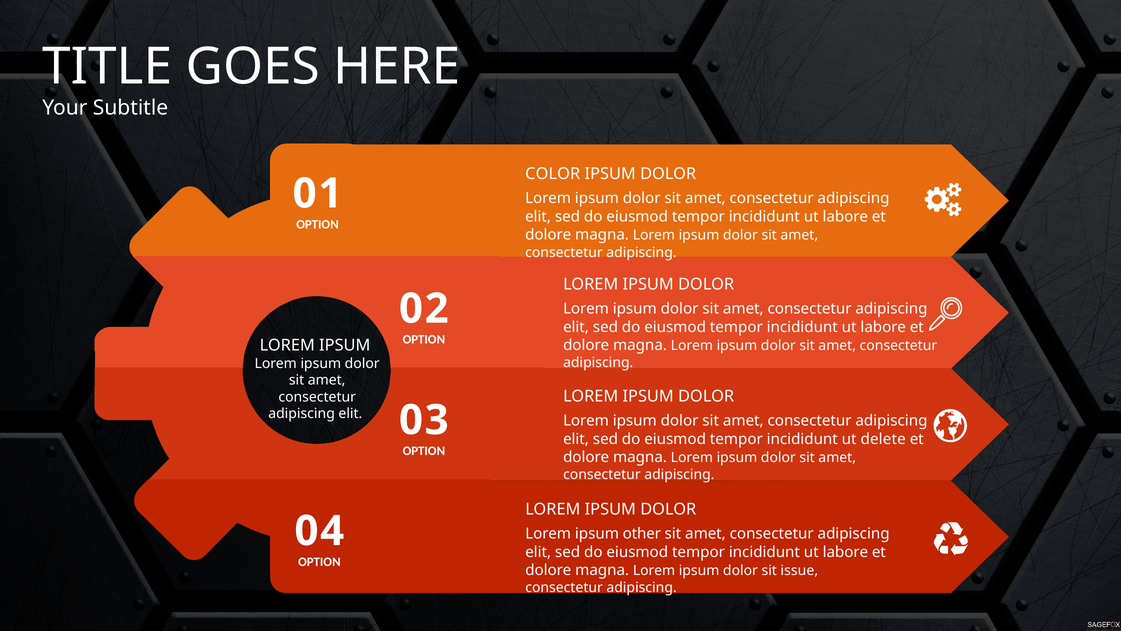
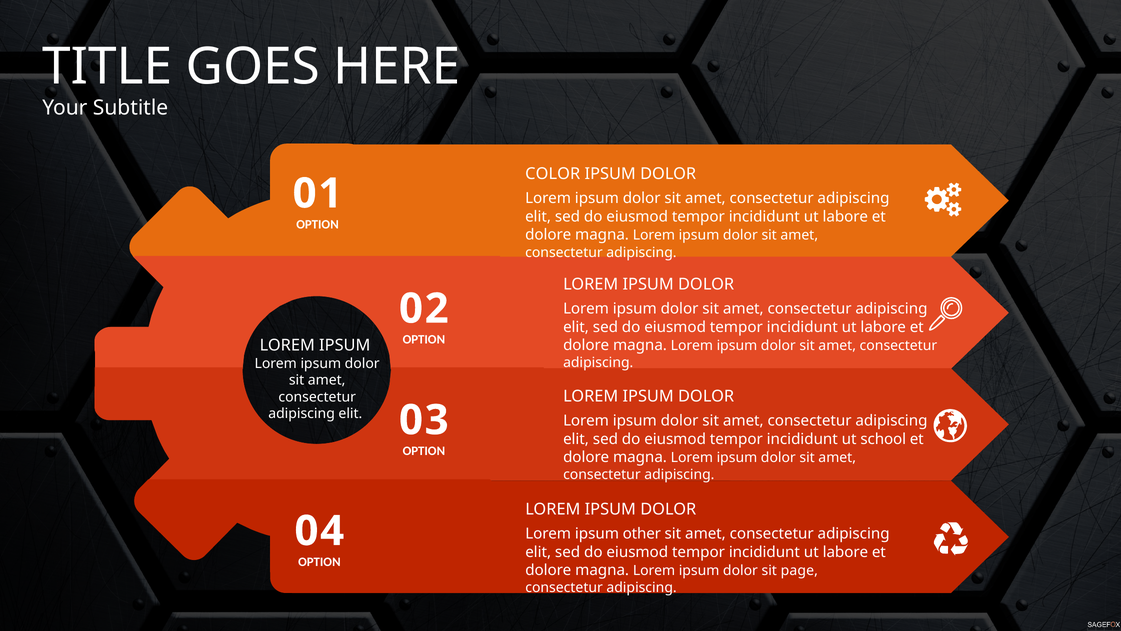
delete: delete -> school (883, 439)
issue: issue -> page (799, 570)
